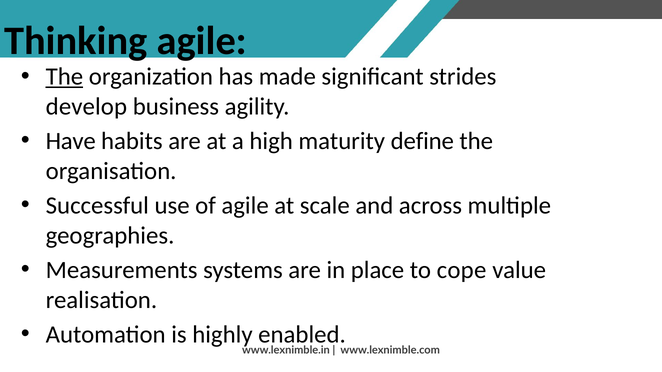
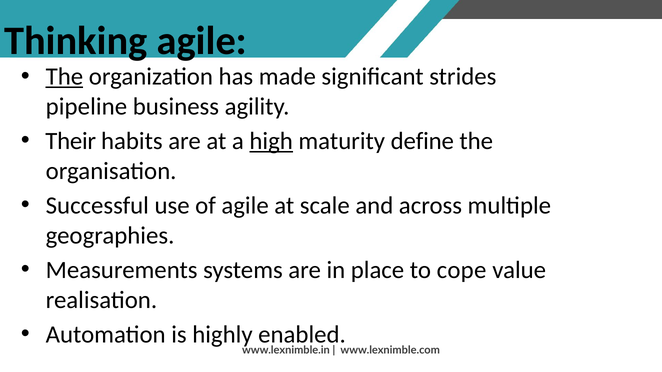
develop: develop -> pipeline (86, 107)
Have: Have -> Their (71, 141)
high underline: none -> present (271, 141)
